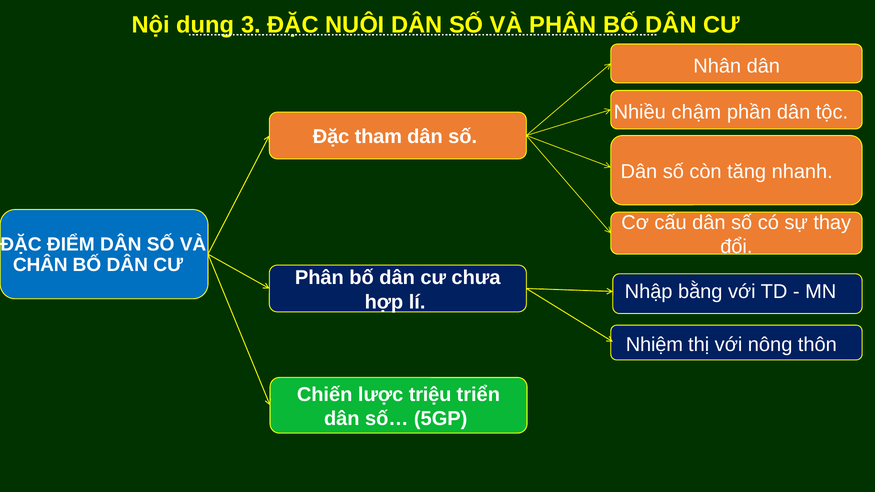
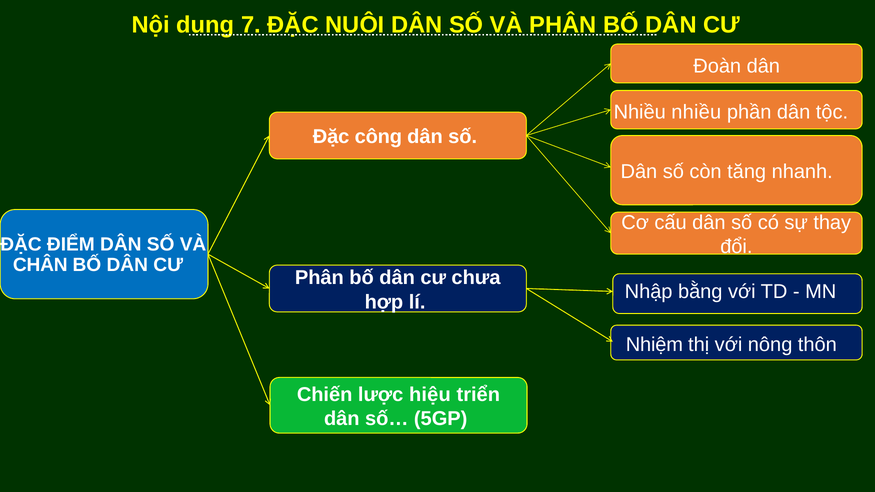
3: 3 -> 7 (251, 25)
Nhân: Nhân -> Đoàn (717, 66)
Nhiều chậm: chậm -> nhiều (696, 112)
tham: tham -> công (378, 137)
triệu: triệu -> hiệu (430, 395)
